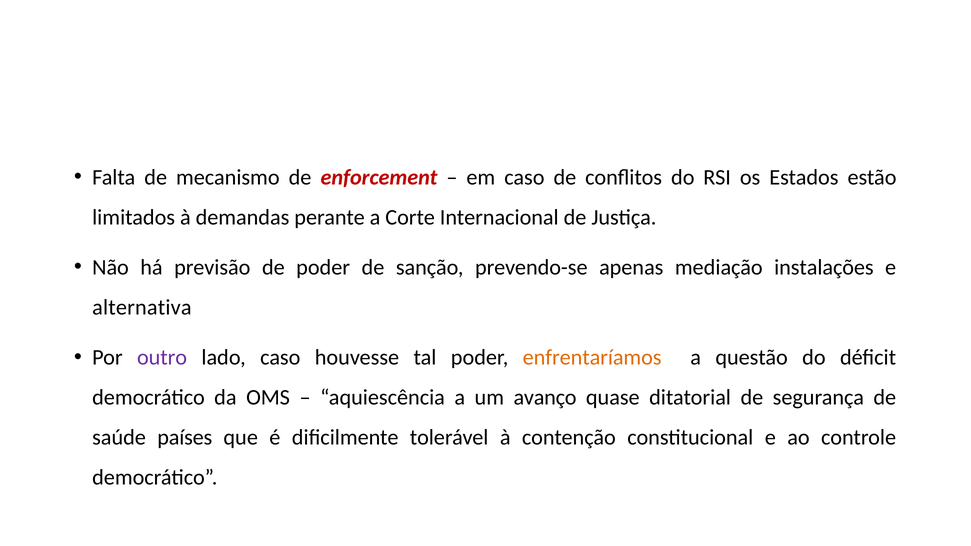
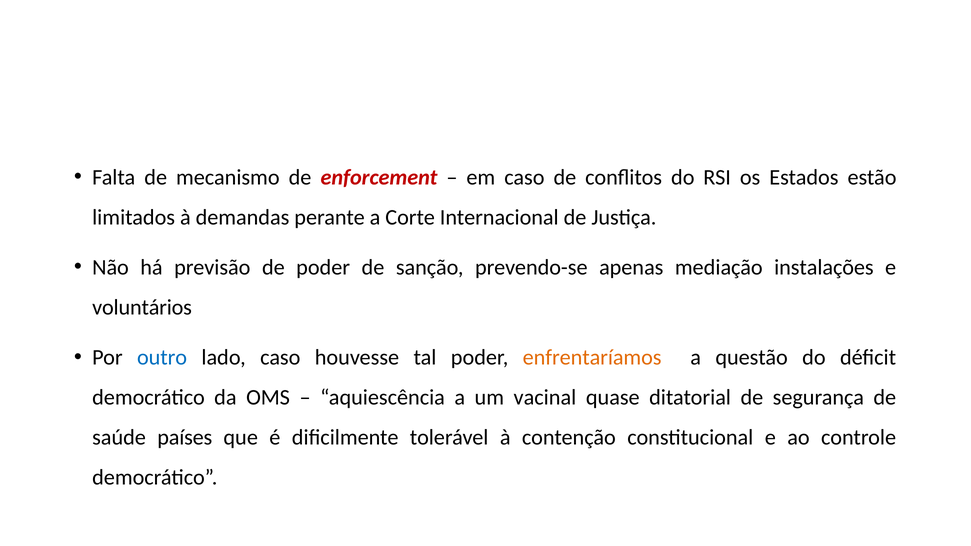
alternativa: alternativa -> voluntários (142, 307)
outro colour: purple -> blue (162, 358)
avanço: avanço -> vacinal (545, 398)
